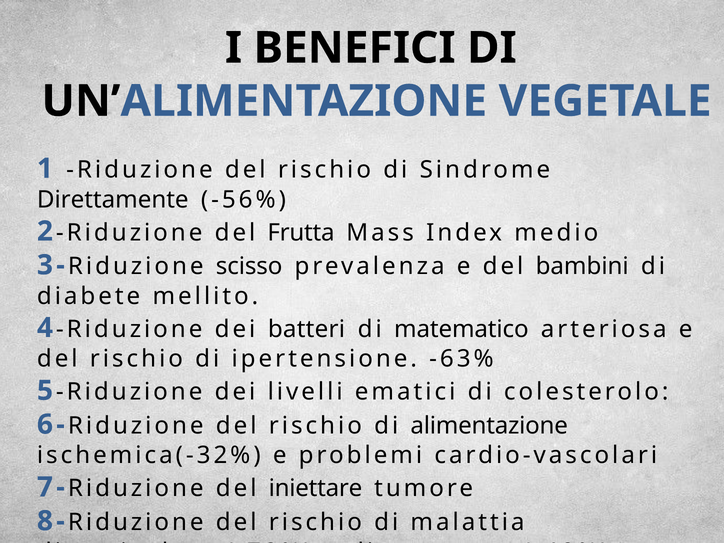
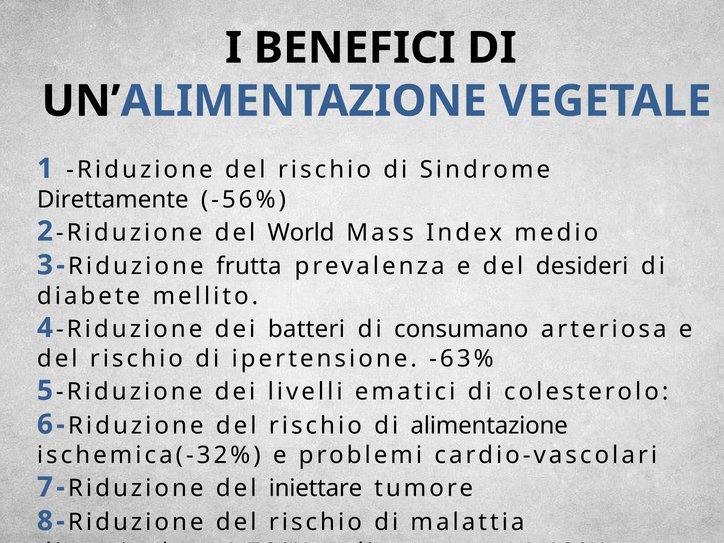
Frutta: Frutta -> World (301, 233)
scisso: scisso -> frutta (249, 266)
bambini: bambini -> desideri (582, 266)
matematico: matematico -> consumano (461, 329)
